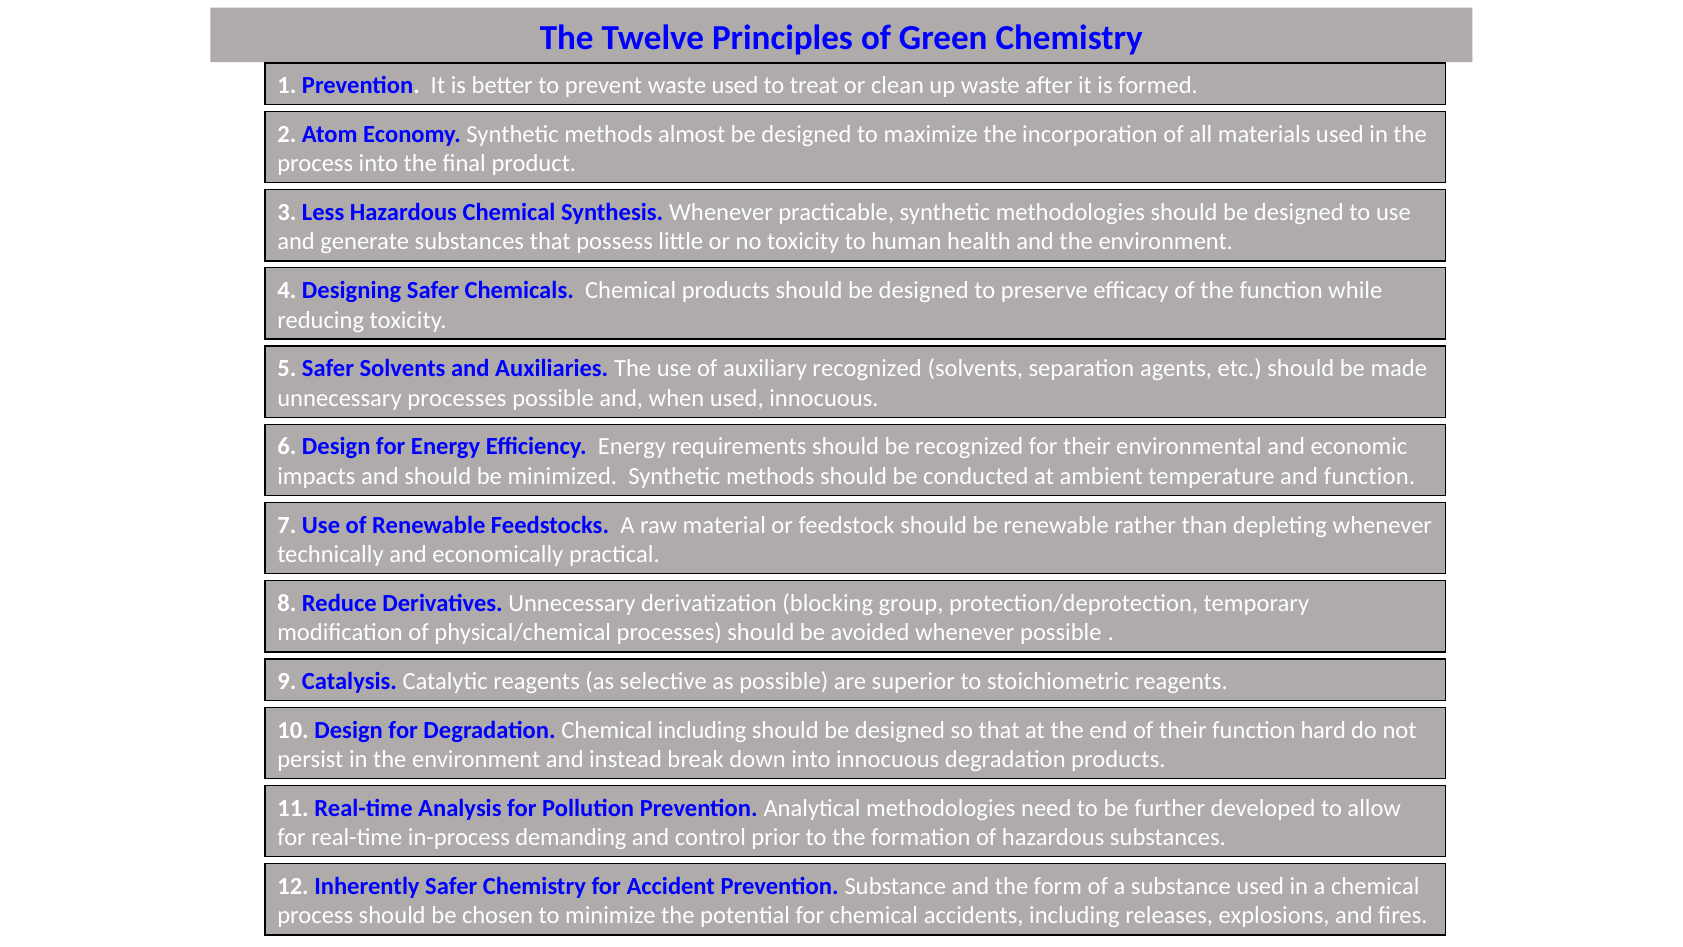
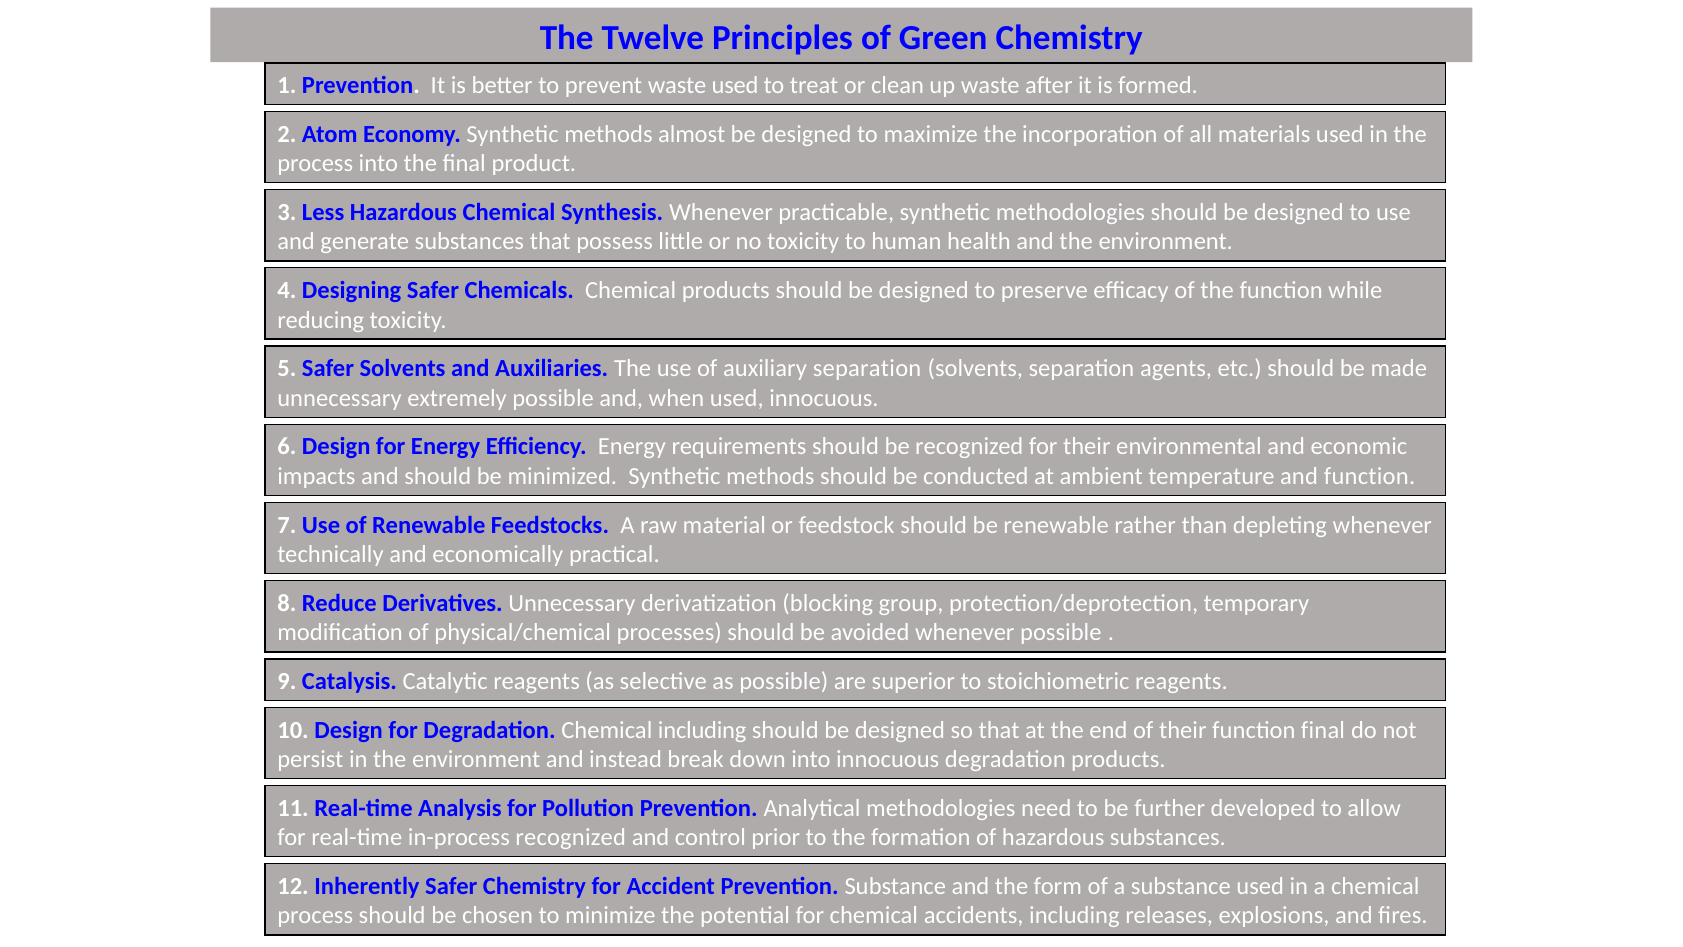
auxiliary recognized: recognized -> separation (867, 369)
unnecessary processes: processes -> extremely (457, 398)
function hard: hard -> final (1323, 730)
in-process demanding: demanding -> recognized (571, 837)
